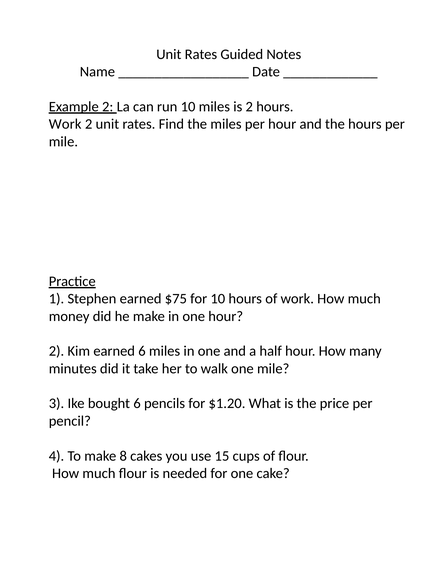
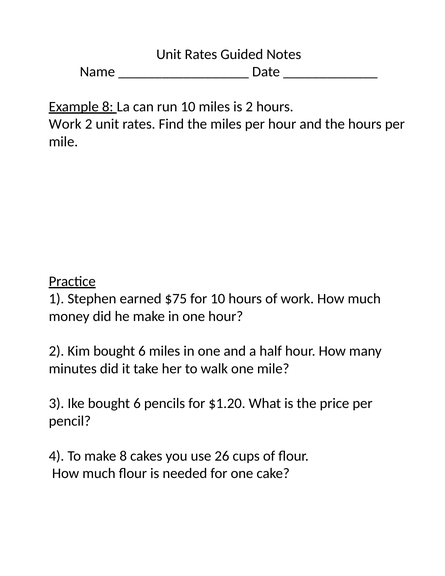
Example 2: 2 -> 8 (108, 107)
Kim earned: earned -> bought (114, 351)
15: 15 -> 26 (222, 456)
